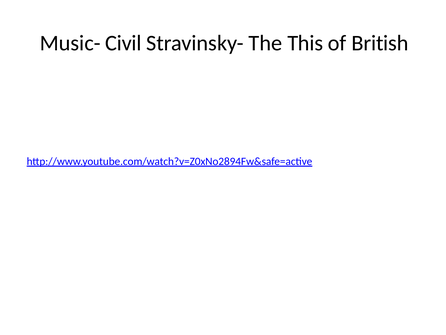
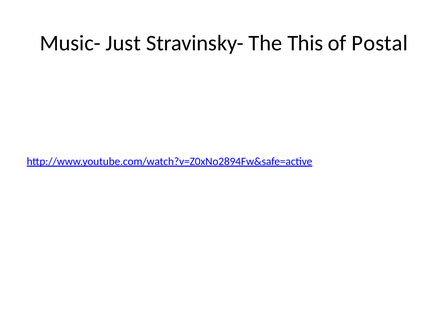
Civil: Civil -> Just (123, 43)
British: British -> Postal (380, 43)
